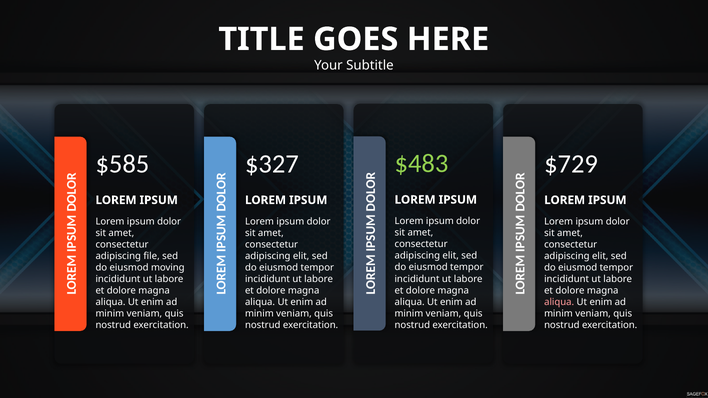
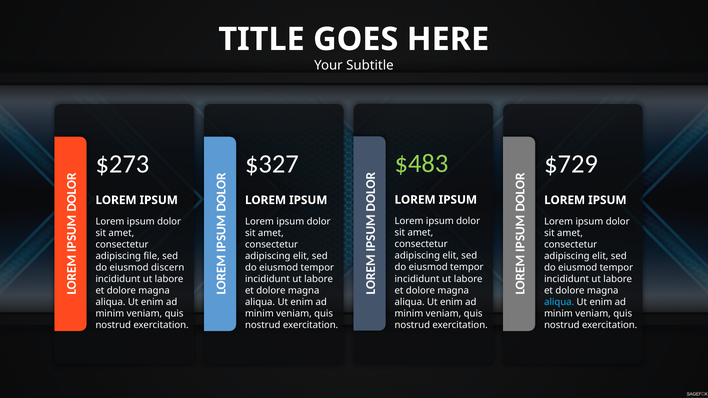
$585: $585 -> $273 (122, 164)
moving: moving -> discern (168, 268)
aliqua colour: pink -> light blue (559, 302)
